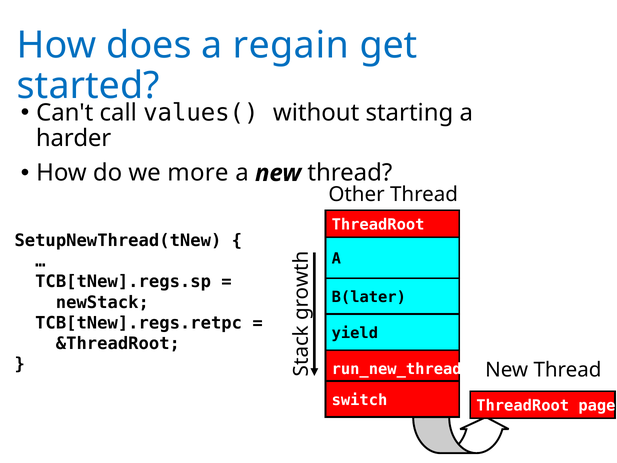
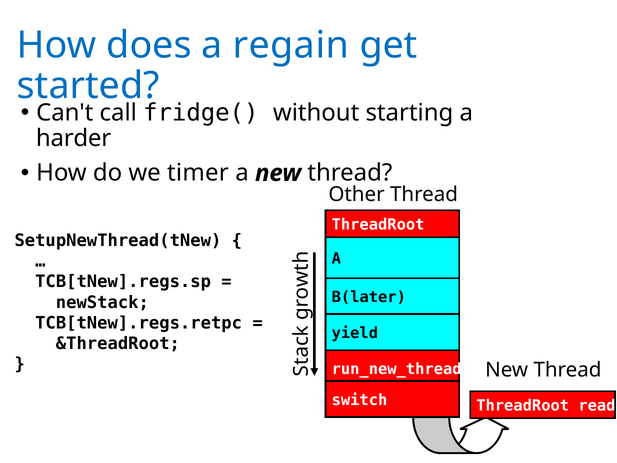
values(: values( -> fridge( (201, 113)
more: more -> timer (198, 173)
page: page -> read (597, 406)
